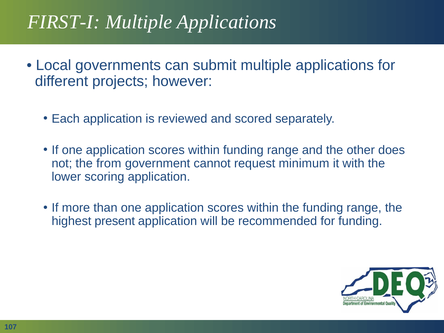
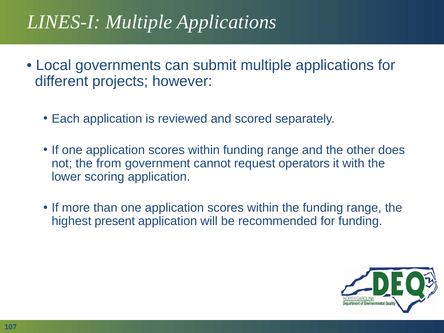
FIRST-I: FIRST-I -> LINES-I (64, 22)
minimum: minimum -> operators (304, 163)
